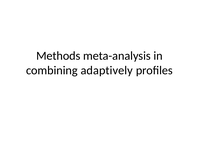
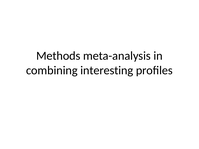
adaptively: adaptively -> interesting (107, 71)
